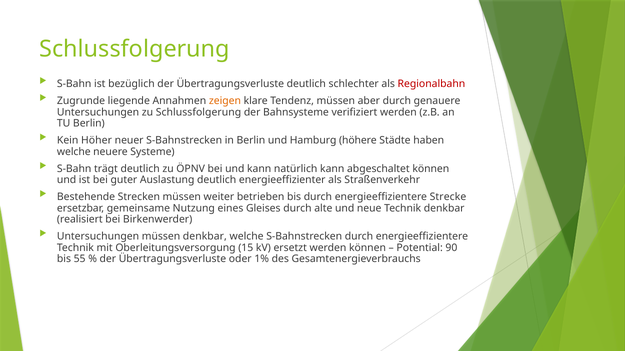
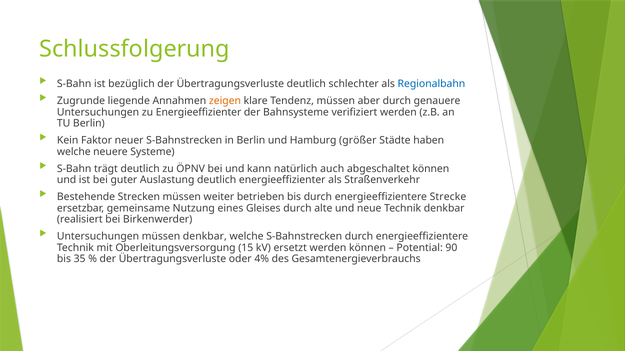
Regionalbahn colour: red -> blue (431, 84)
zu Schlussfolgerung: Schlussfolgerung -> Energieeffizienter (199, 112)
Höher: Höher -> Faktor (97, 141)
höhere: höhere -> größer (358, 141)
natürlich kann: kann -> auch (332, 169)
55: 55 -> 35 (80, 259)
1%: 1% -> 4% (262, 259)
